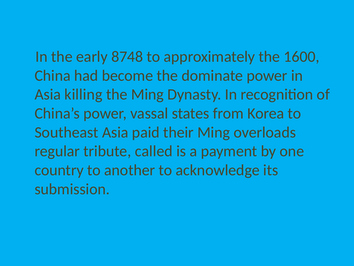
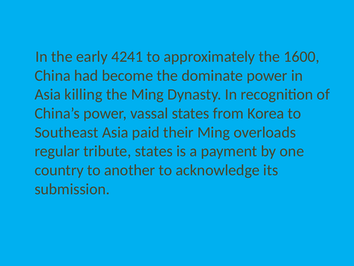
8748: 8748 -> 4241 (127, 57)
tribute called: called -> states (154, 151)
